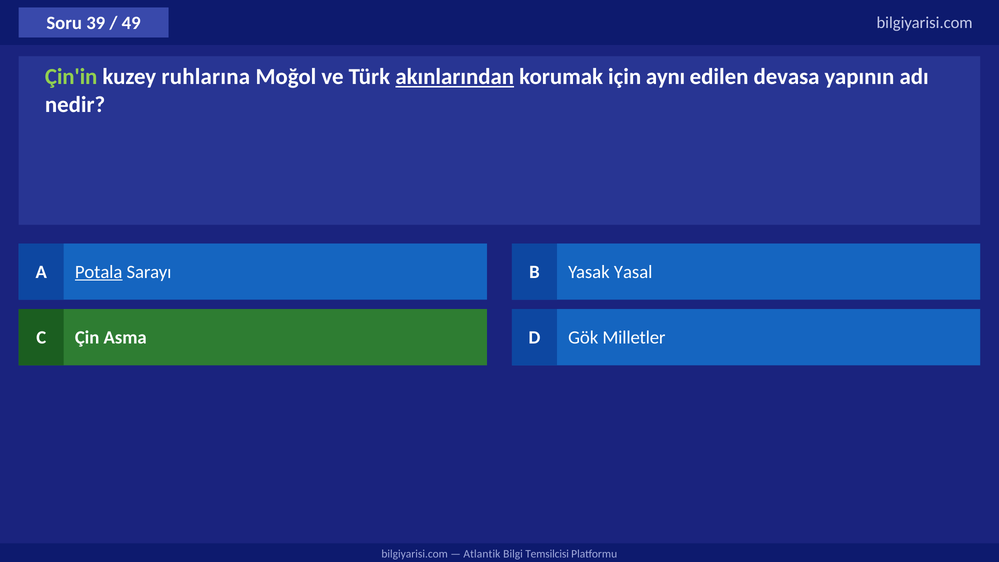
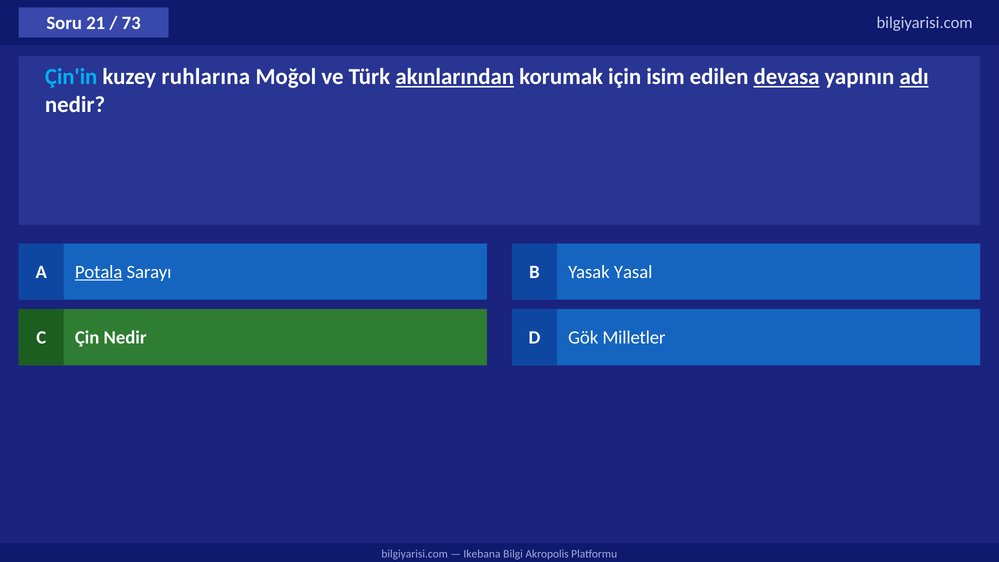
39: 39 -> 21 (96, 23)
49: 49 -> 73 (131, 23)
Çin'in colour: light green -> light blue (71, 77)
aynı: aynı -> isim (666, 77)
devasa underline: none -> present (787, 77)
adı underline: none -> present (914, 77)
Çin Asma: Asma -> Nedir (125, 337)
Atlantik: Atlantik -> Ikebana (482, 554)
Temsilcisi: Temsilcisi -> Akropolis (547, 554)
